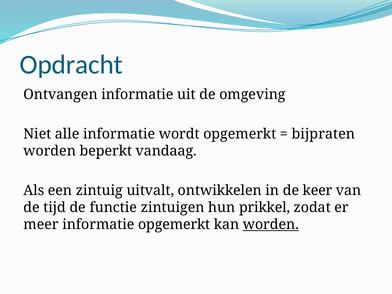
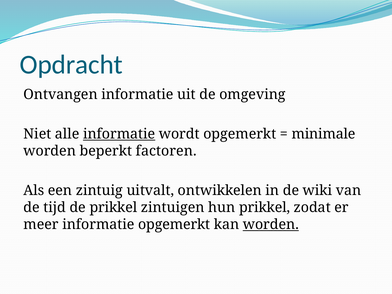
informatie underline: none -> present (119, 134)
bijpraten: bijpraten -> minimale (323, 134)
vandaag: vandaag -> factoren (166, 151)
keer: keer -> wiki (317, 191)
de functie: functie -> prikkel (113, 208)
